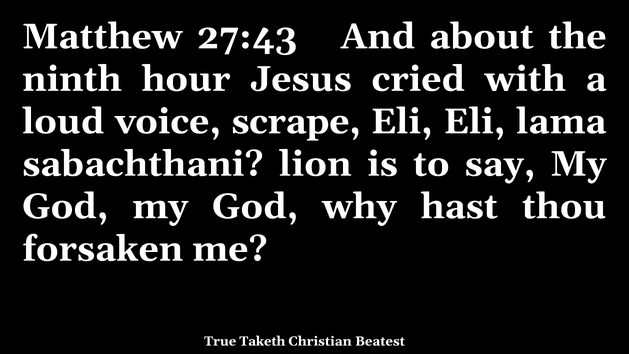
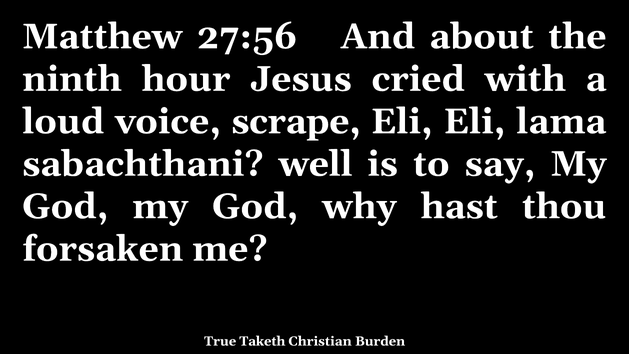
27:43: 27:43 -> 27:56 (247, 37)
lion: lion -> well (316, 164)
Beatest: Beatest -> Burden (380, 341)
